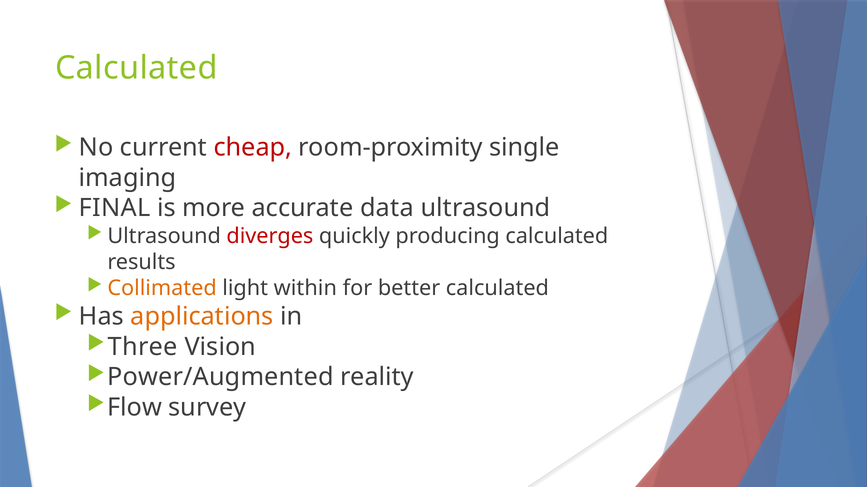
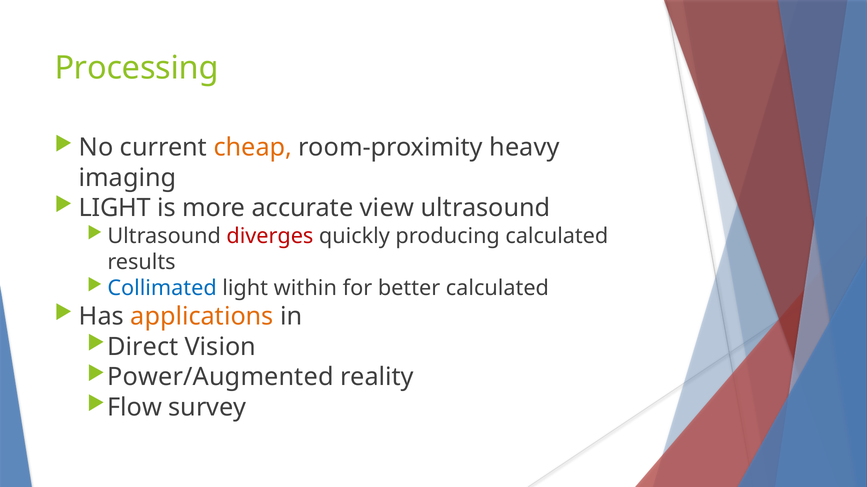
Calculated: Calculated -> Processing (137, 68)
cheap colour: red -> orange (253, 148)
single: single -> heavy (524, 148)
FINAL: FINAL -> LIGHT (115, 208)
data: data -> view (387, 208)
Collimated colour: orange -> blue (162, 288)
Three: Three -> Direct (143, 347)
